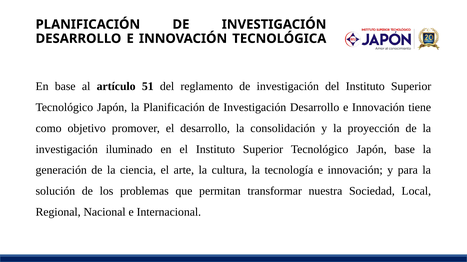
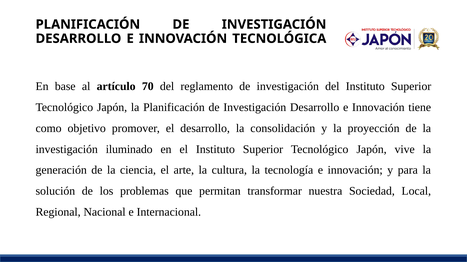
51: 51 -> 70 (148, 87)
Japón base: base -> vive (405, 150)
